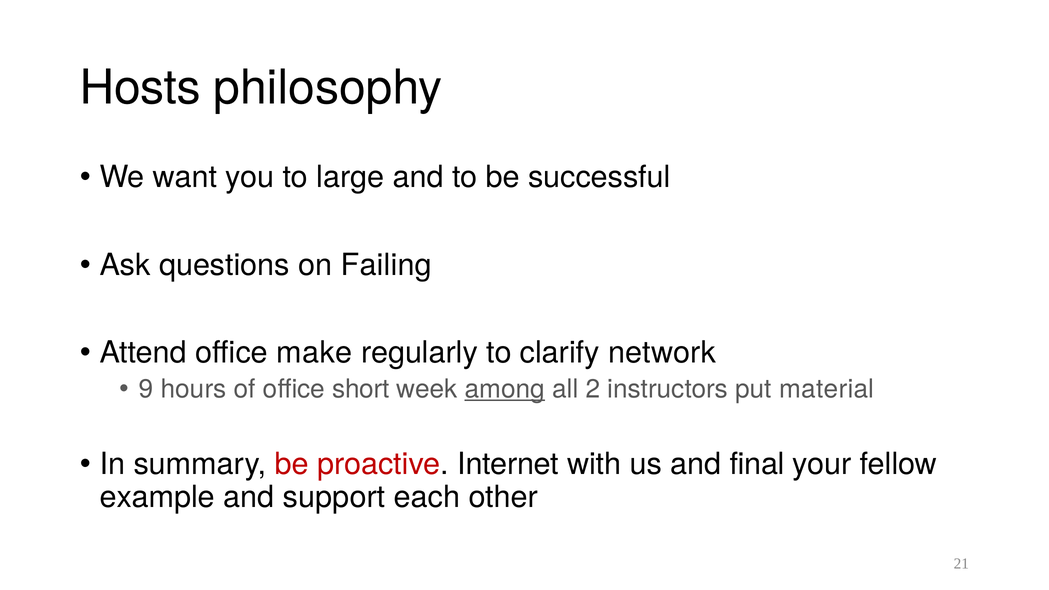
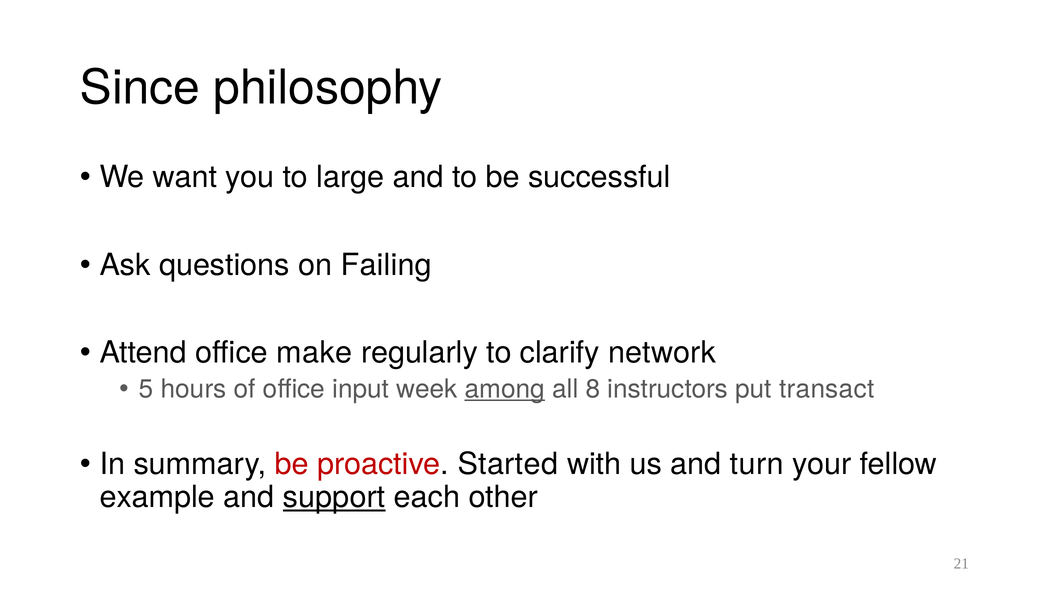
Hosts: Hosts -> Since (140, 88)
9: 9 -> 5 (146, 389)
short: short -> input (361, 389)
2: 2 -> 8 (593, 389)
material: material -> transact (827, 389)
Internet: Internet -> Started (508, 464)
final: final -> turn (757, 464)
support underline: none -> present (334, 497)
